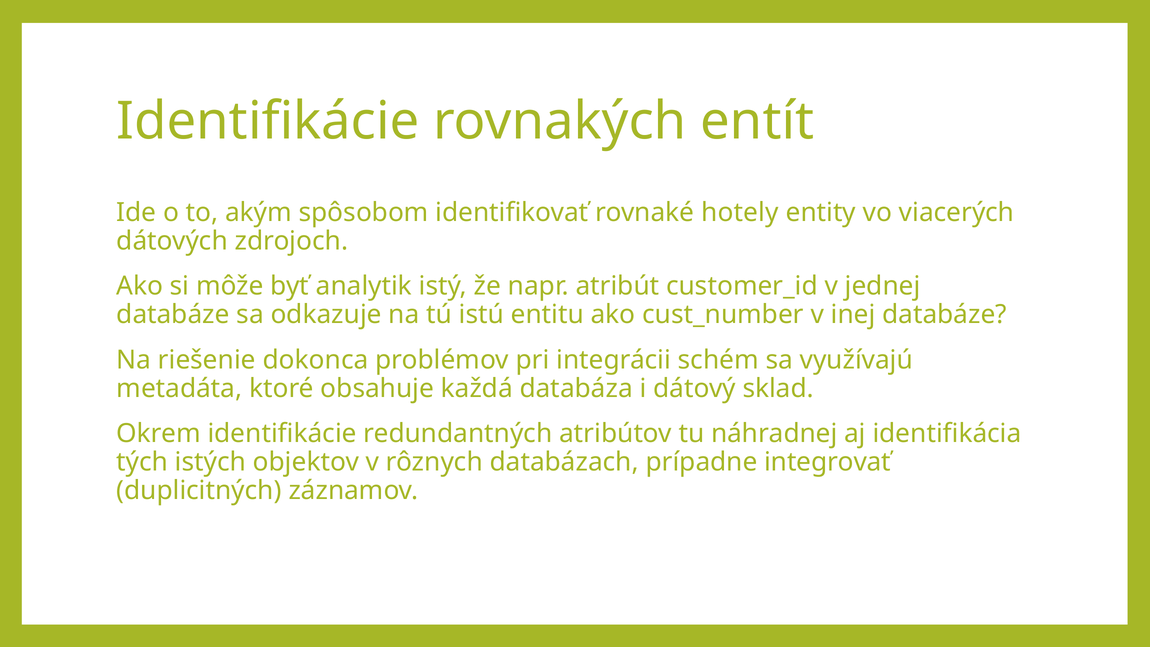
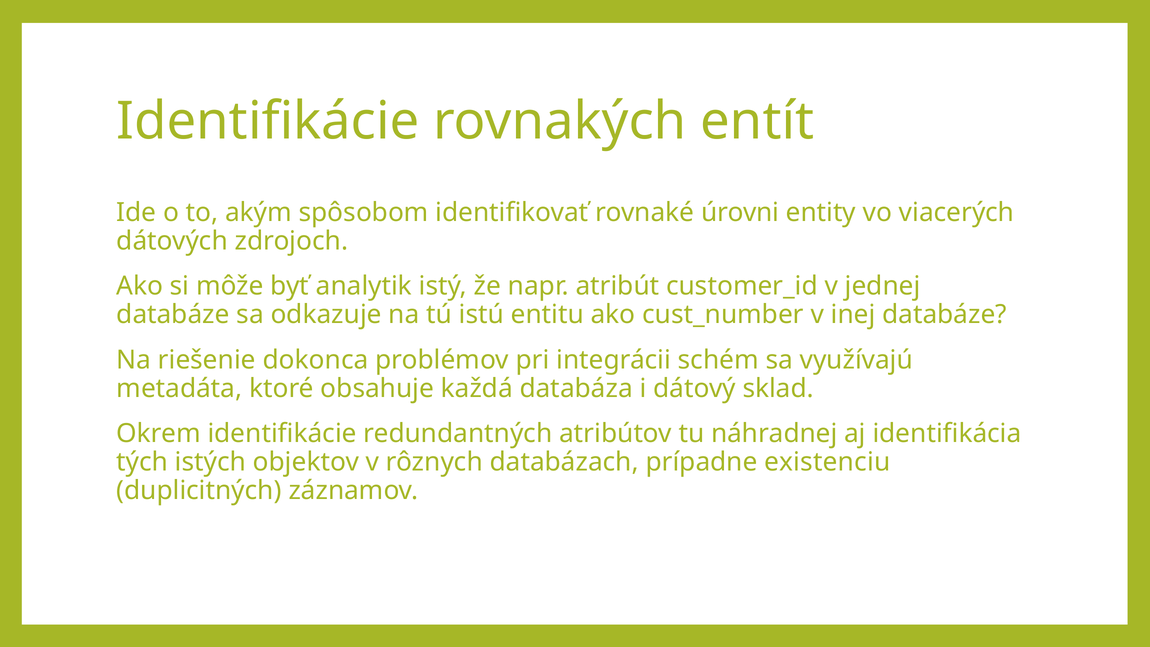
hotely: hotely -> úrovni (740, 212)
integrovať: integrovať -> existenciu (827, 462)
